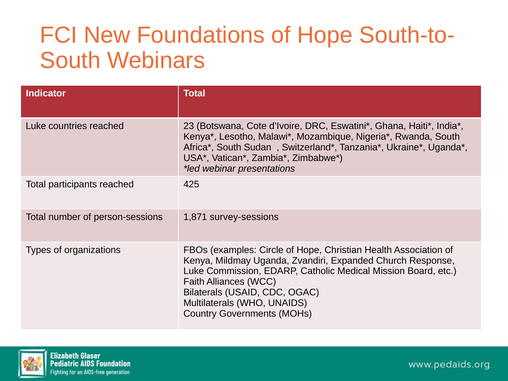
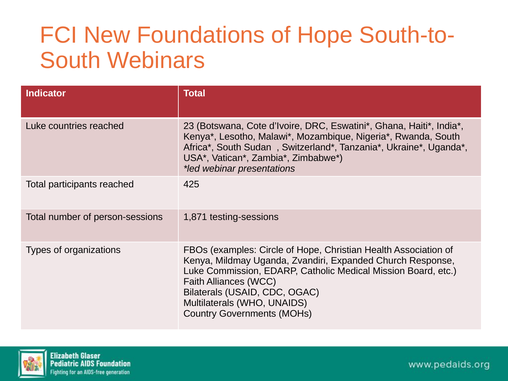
survey-sessions: survey-sessions -> testing-sessions (244, 217)
